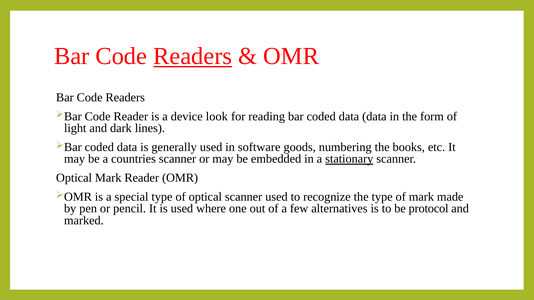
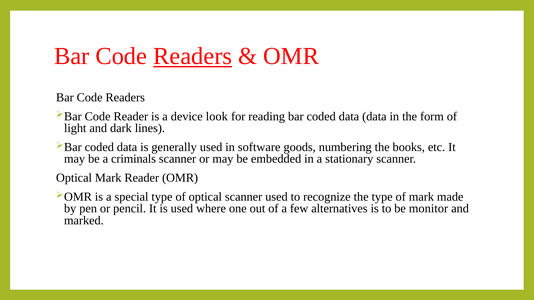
countries: countries -> criminals (134, 159)
stationary underline: present -> none (349, 159)
protocol: protocol -> monitor (429, 209)
